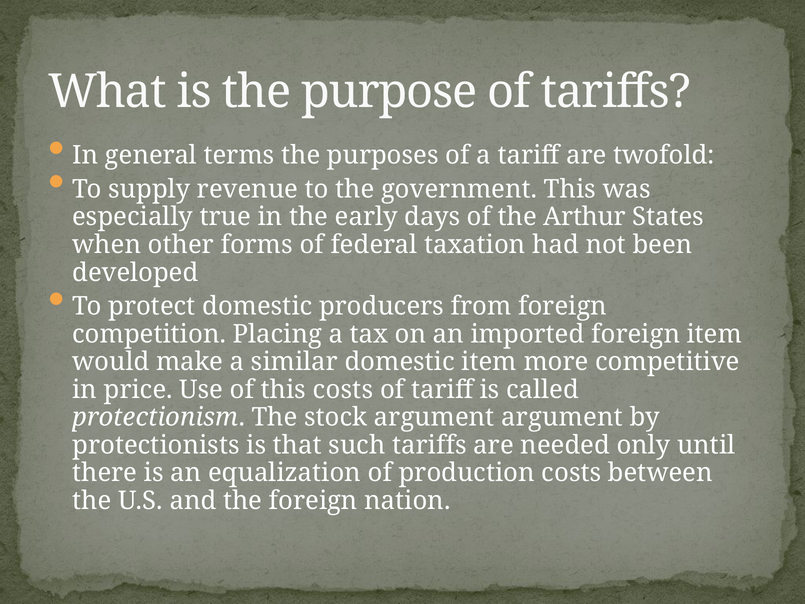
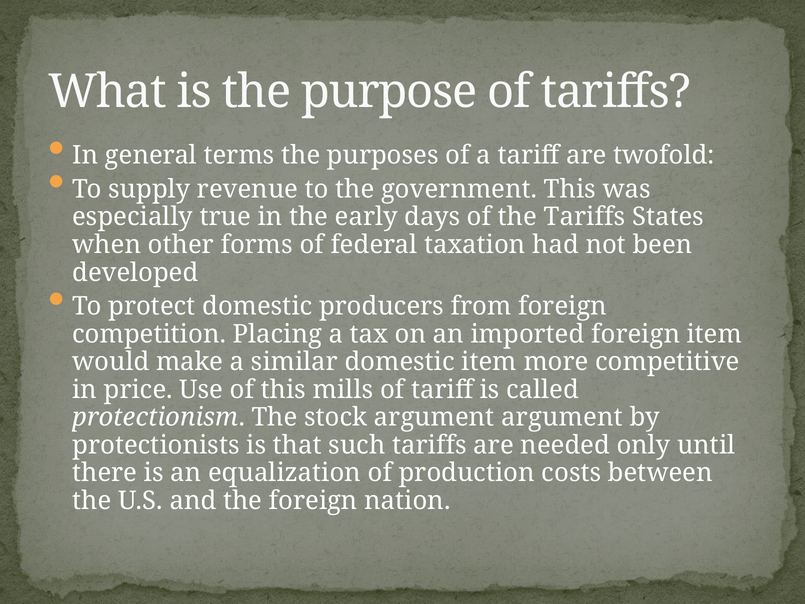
the Arthur: Arthur -> Tariffs (585, 217)
this costs: costs -> mills (343, 389)
